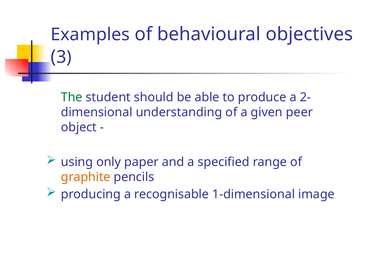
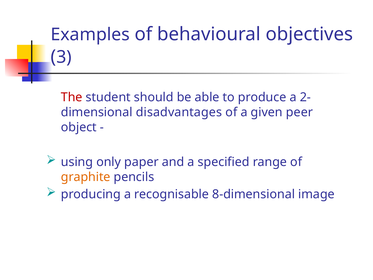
The colour: green -> red (72, 97)
understanding: understanding -> disadvantages (179, 112)
1-dimensional: 1-dimensional -> 8-dimensional (254, 194)
